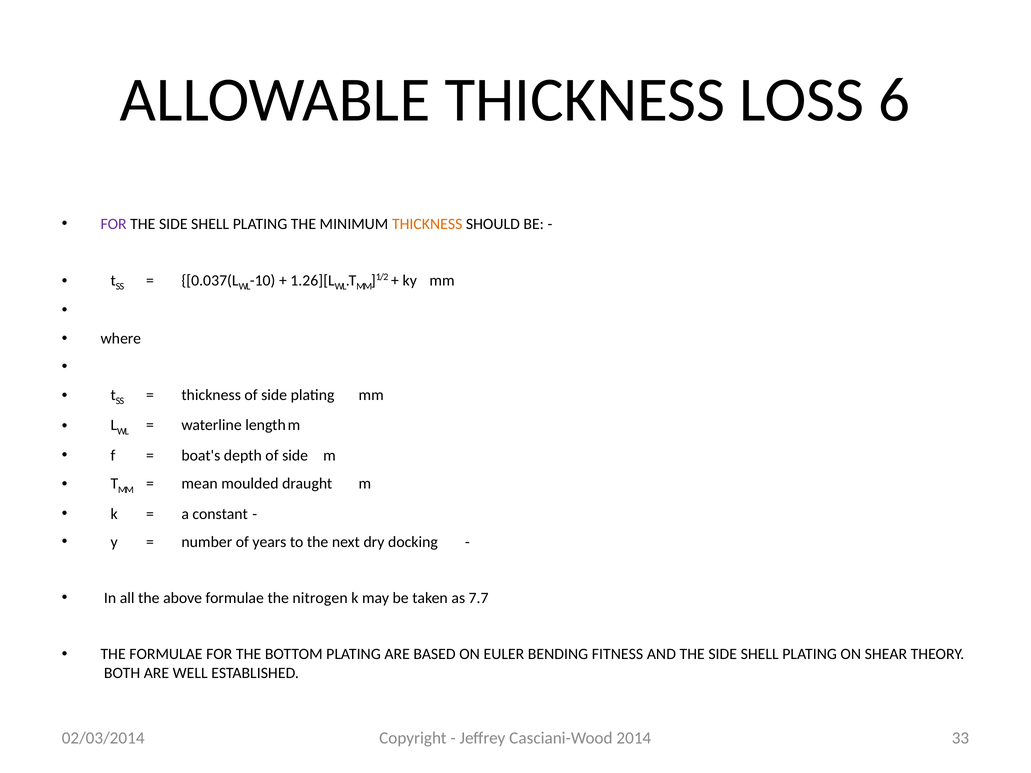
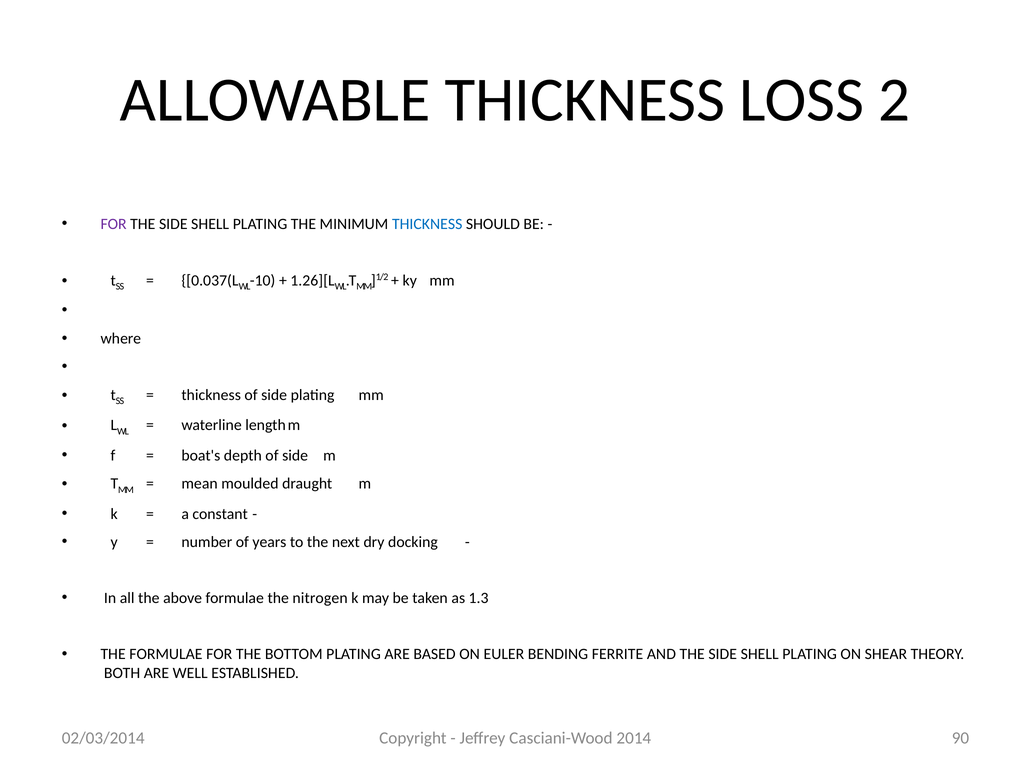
6: 6 -> 2 (894, 100)
THICKNESS colour: orange -> blue (427, 224)
7.7: 7.7 -> 1.3 (479, 598)
FITNESS: FITNESS -> FERRITE (617, 654)
33: 33 -> 90 (960, 738)
